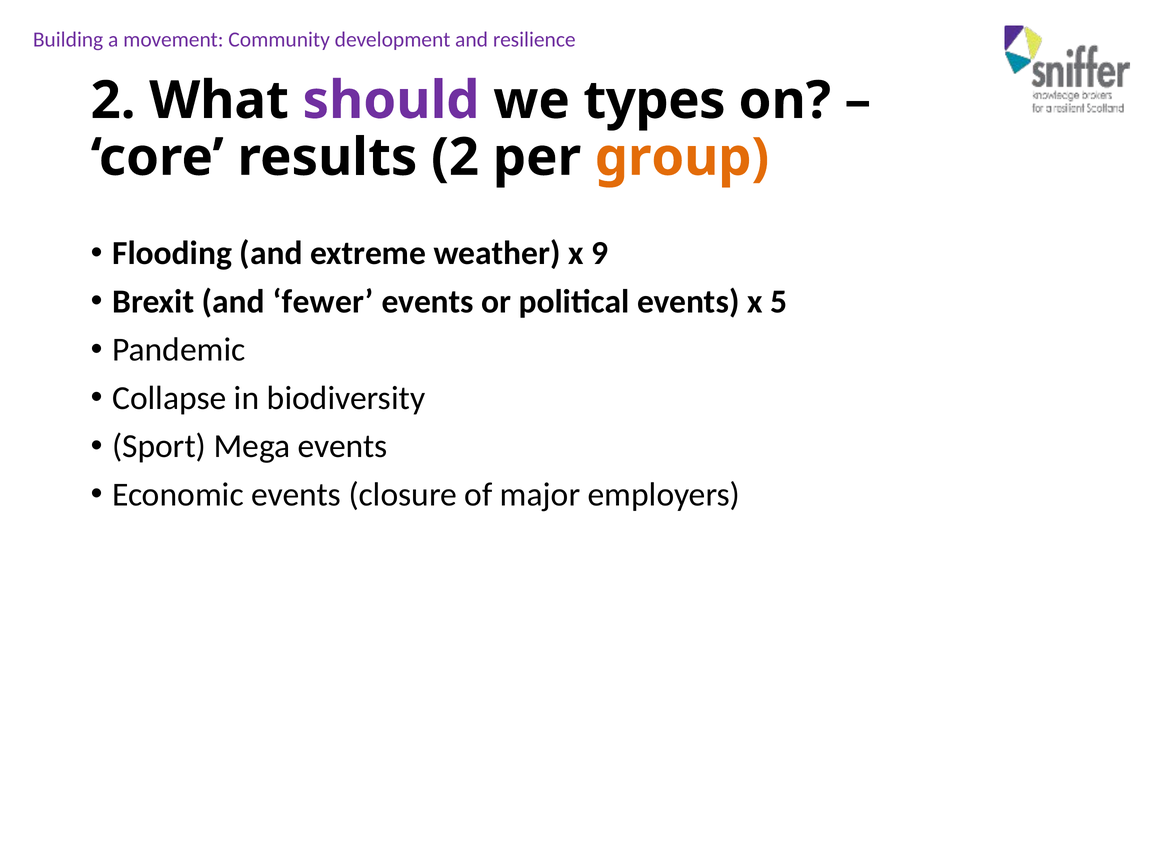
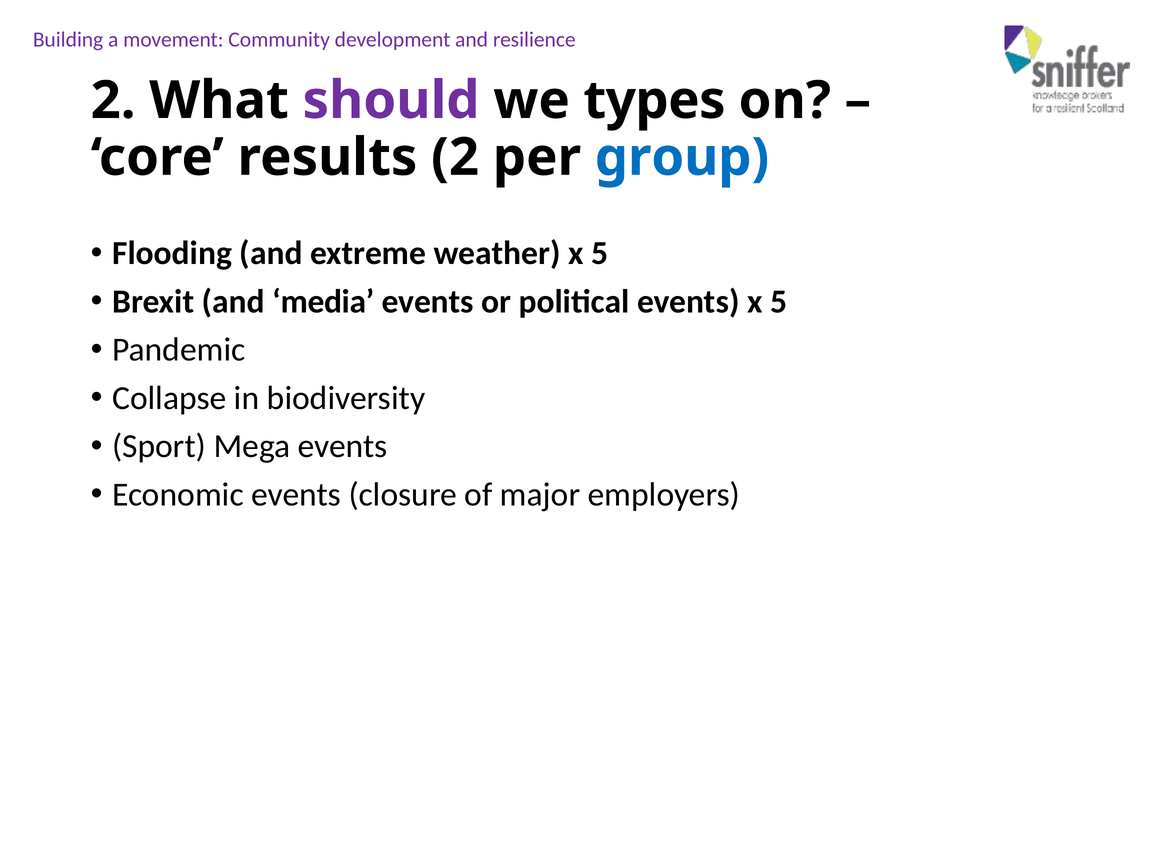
group colour: orange -> blue (682, 158)
weather x 9: 9 -> 5 (600, 253)
fewer: fewer -> media (323, 302)
